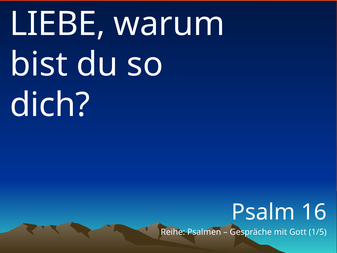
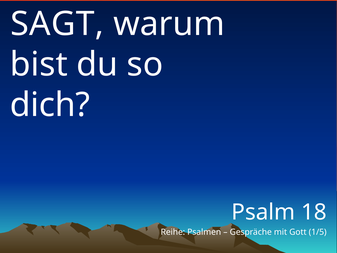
LIEBE: LIEBE -> SAGT (57, 24)
16: 16 -> 18 (314, 212)
